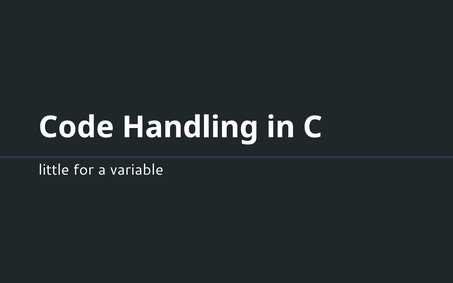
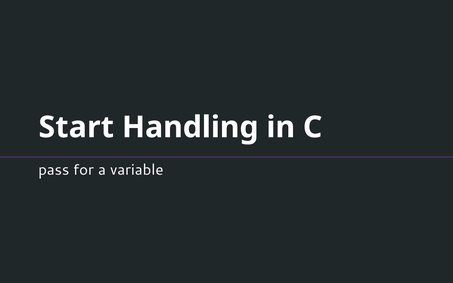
Code: Code -> Start (76, 127)
little: little -> pass (54, 170)
